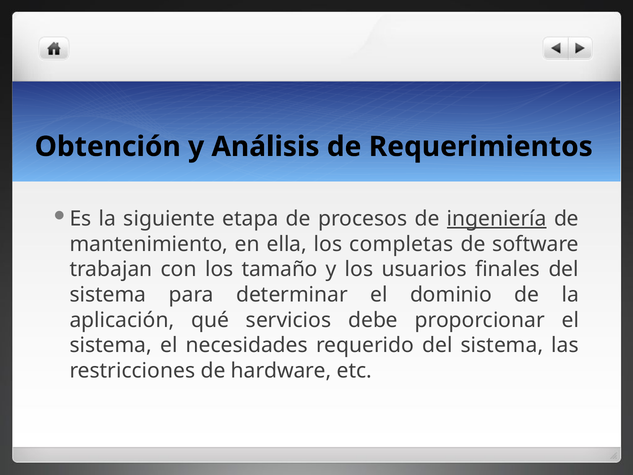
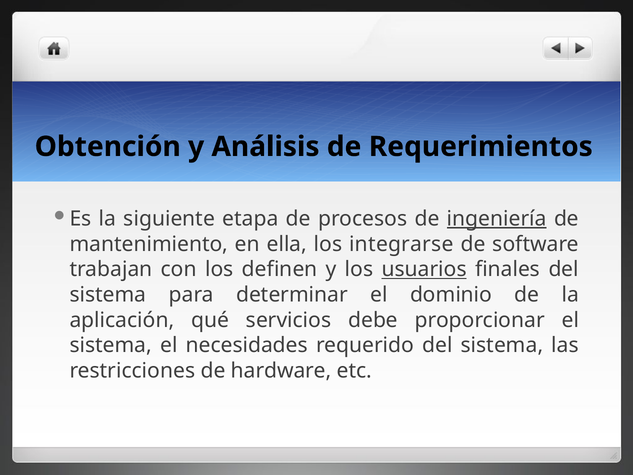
completas: completas -> integrarse (401, 244)
tamaño: tamaño -> definen (280, 269)
usuarios underline: none -> present (424, 269)
